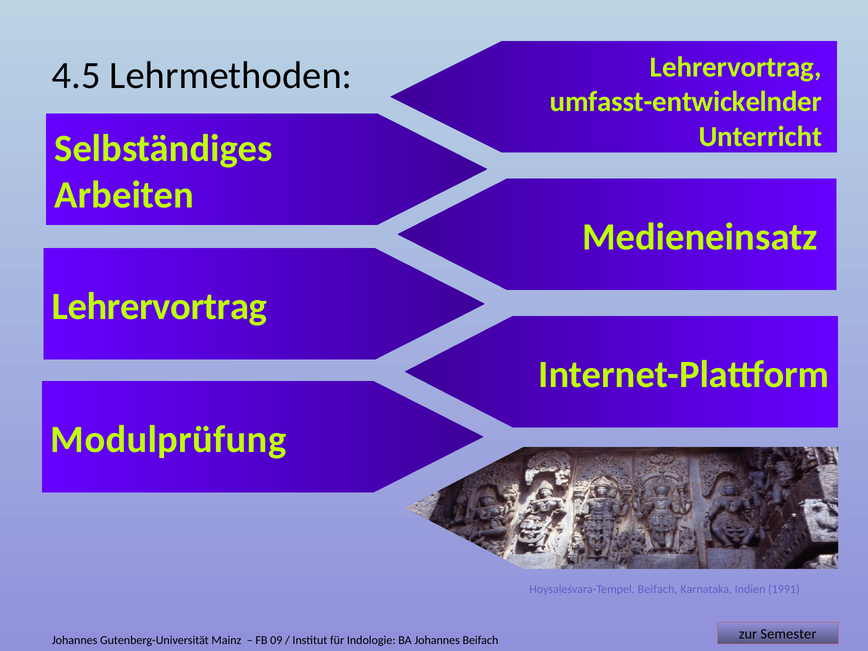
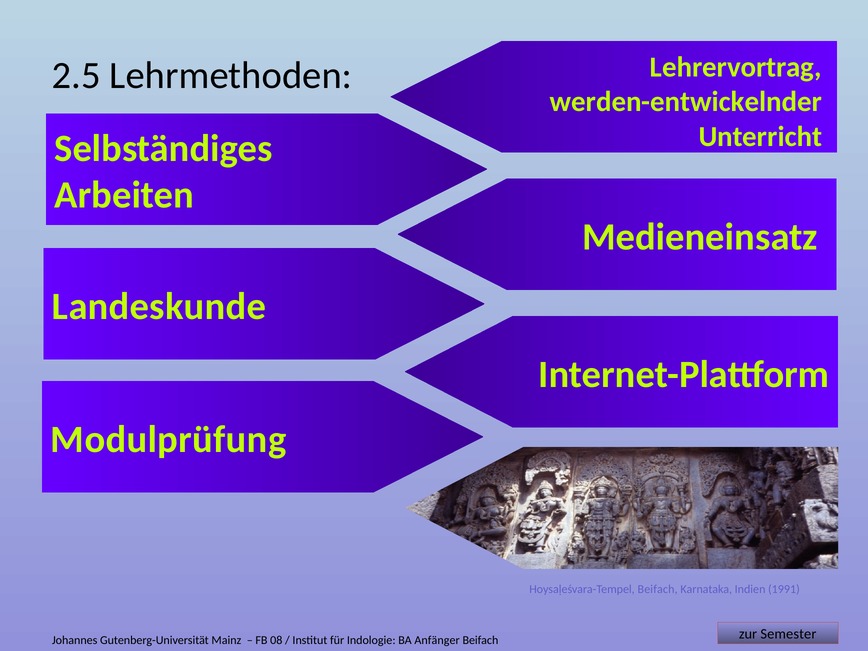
4.5: 4.5 -> 2.5 (76, 76)
umfasst-entwickelnder: umfasst-entwickelnder -> werden-entwickelnder (686, 102)
Lehrervortrag: Lehrervortrag -> Landeskunde (159, 307)
09: 09 -> 08 (276, 640)
BA Johannes: Johannes -> Anfänger (437, 640)
